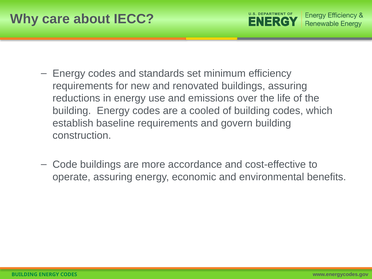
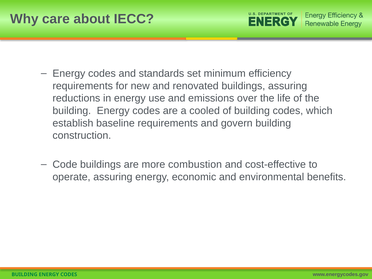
accordance: accordance -> combustion (195, 164)
